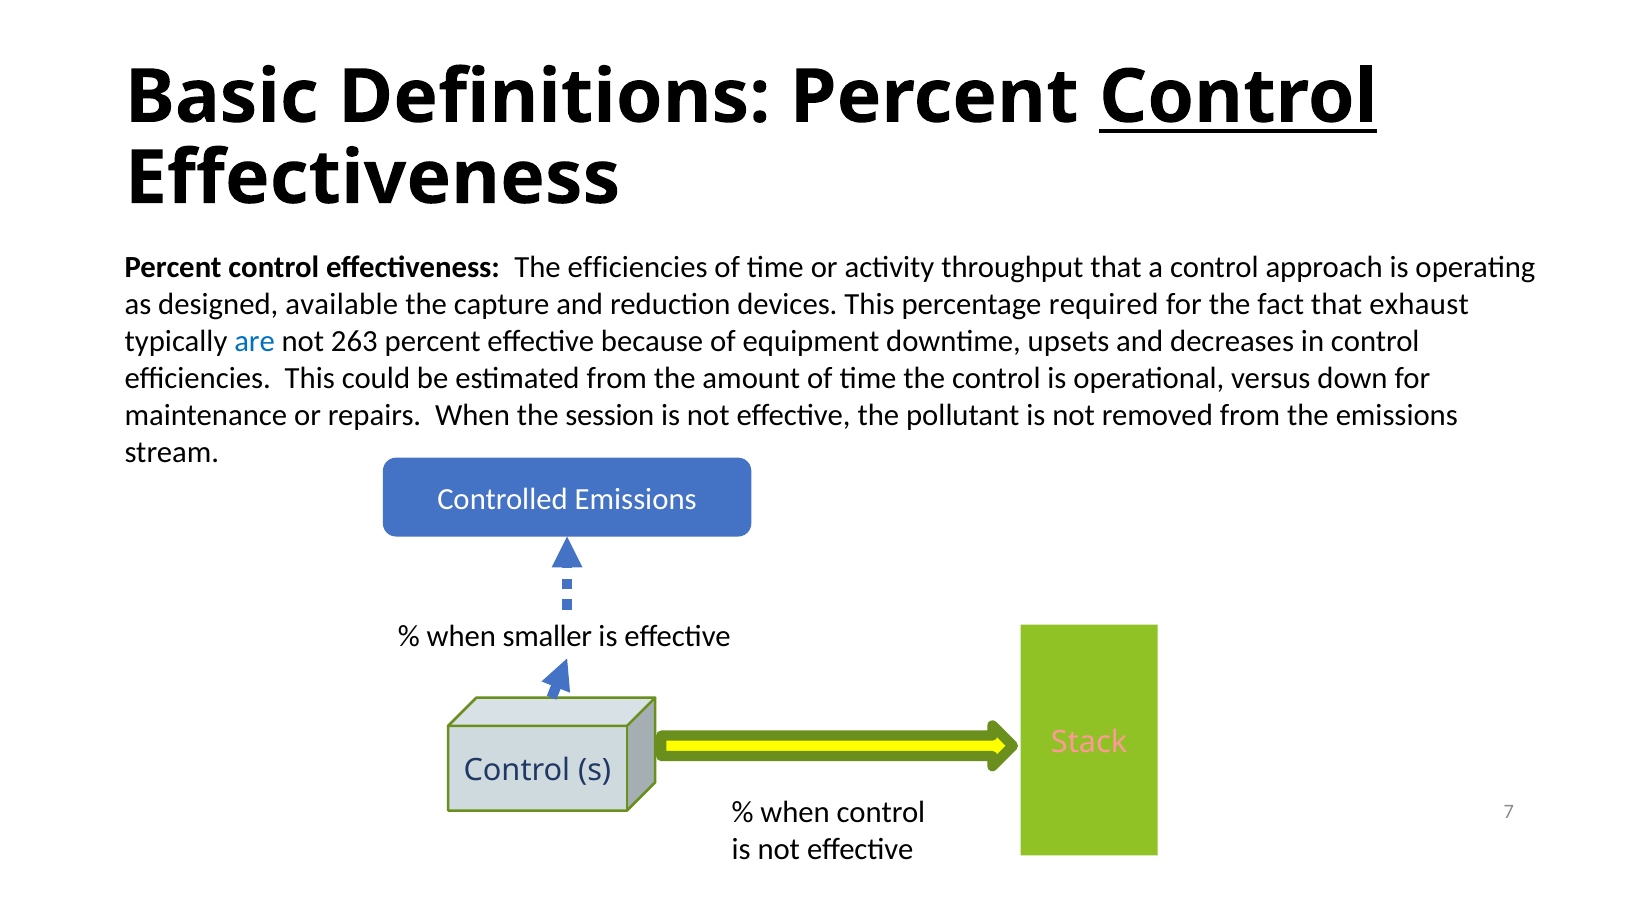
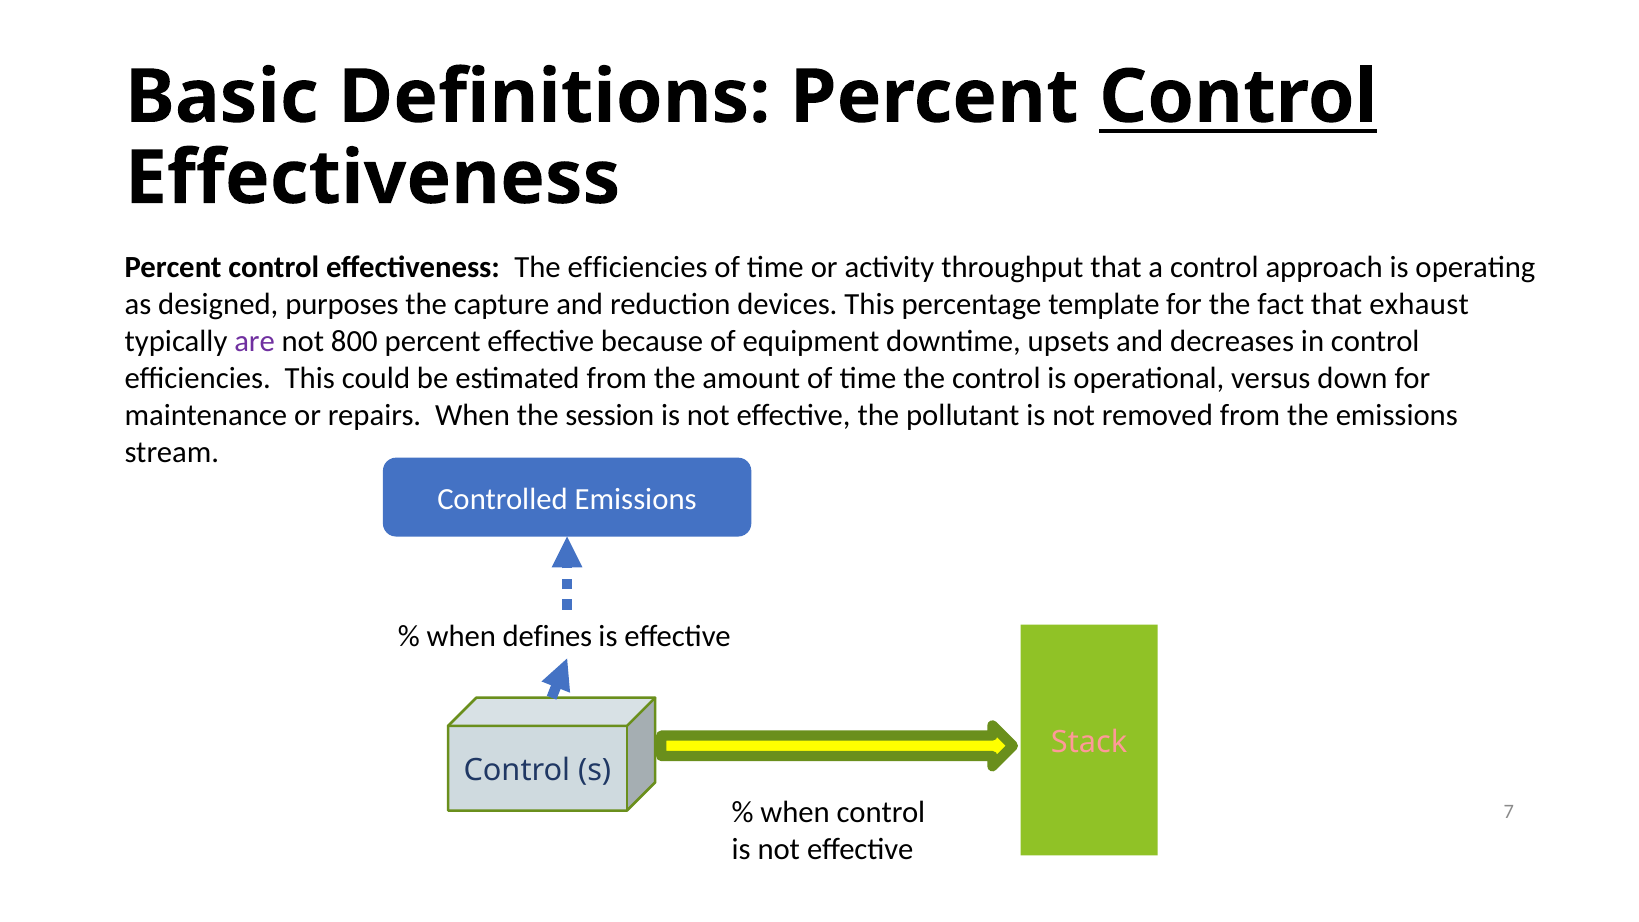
available: available -> purposes (342, 305)
required: required -> template (1104, 305)
are colour: blue -> purple (255, 342)
263: 263 -> 800 (354, 342)
smaller: smaller -> defines (547, 636)
